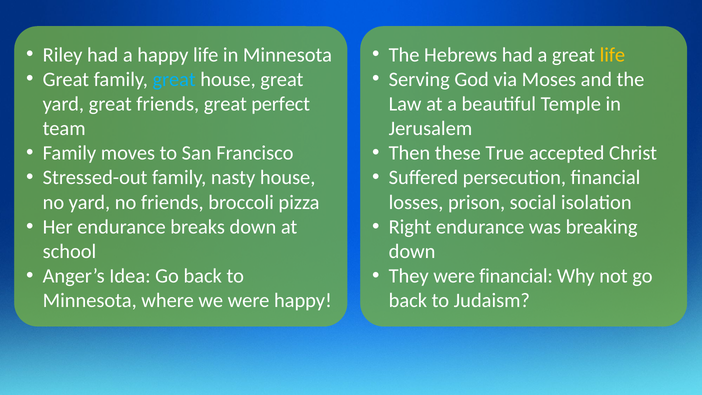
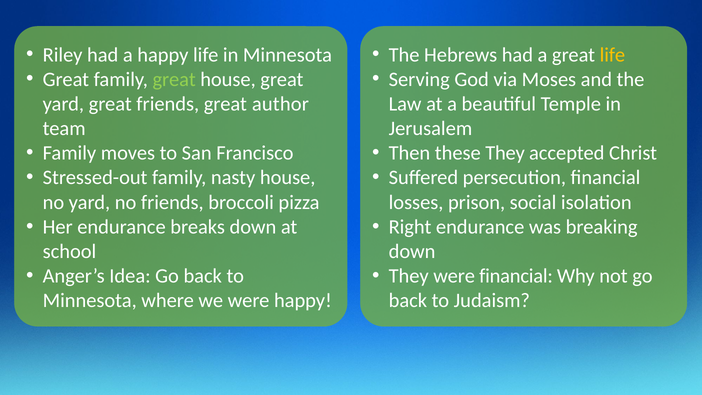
great colour: light blue -> light green (174, 79)
perfect: perfect -> author (280, 104)
these True: True -> They (505, 153)
